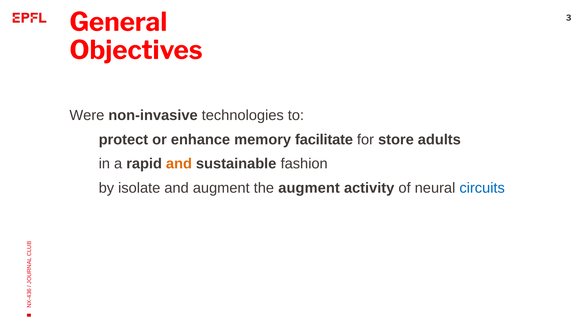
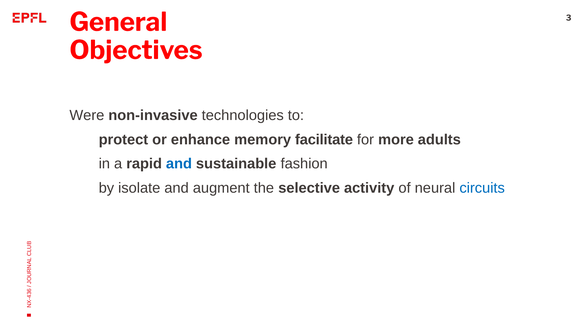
store: store -> more (396, 140)
and colour: orange -> blue (179, 164)
the augment: augment -> selective (309, 188)
